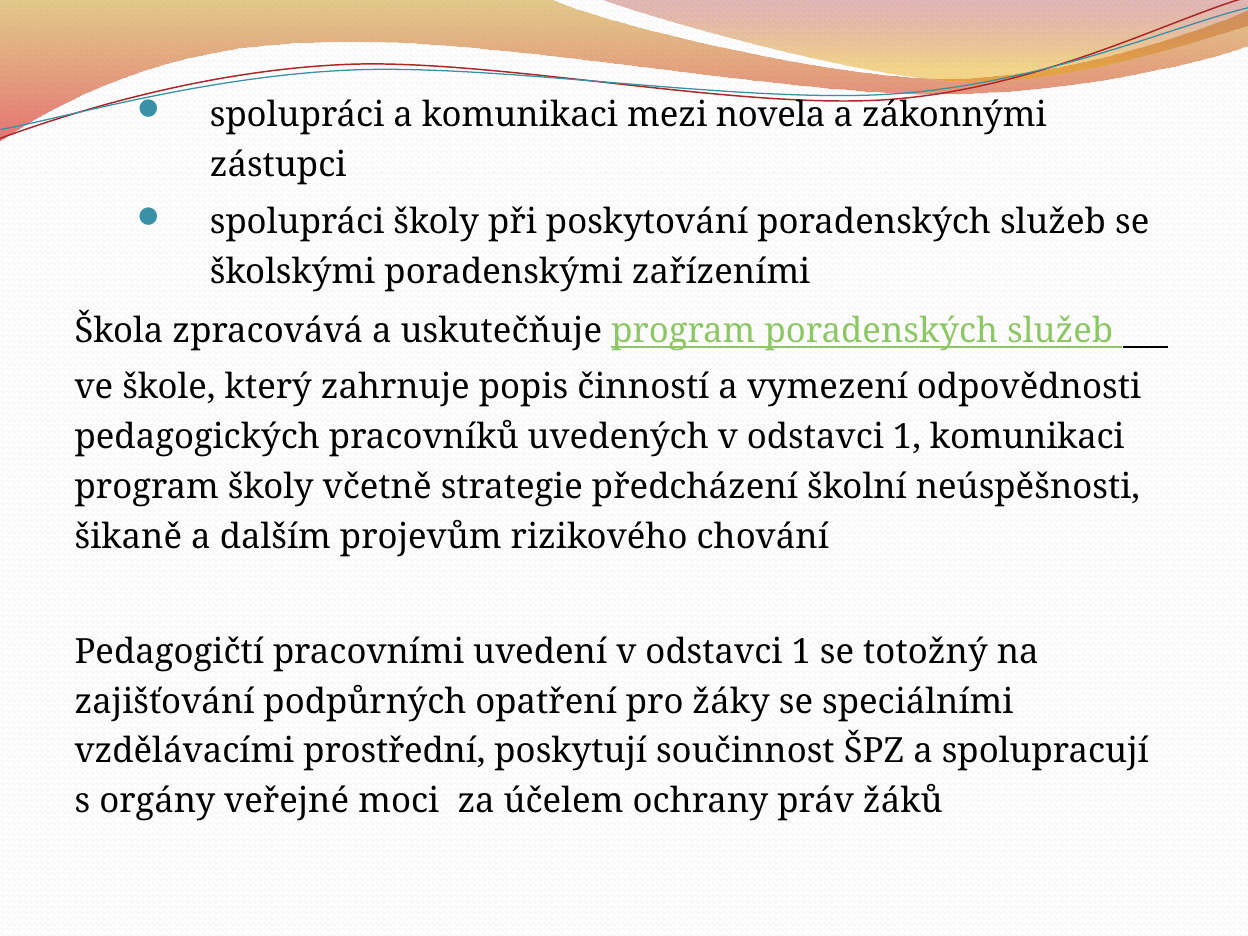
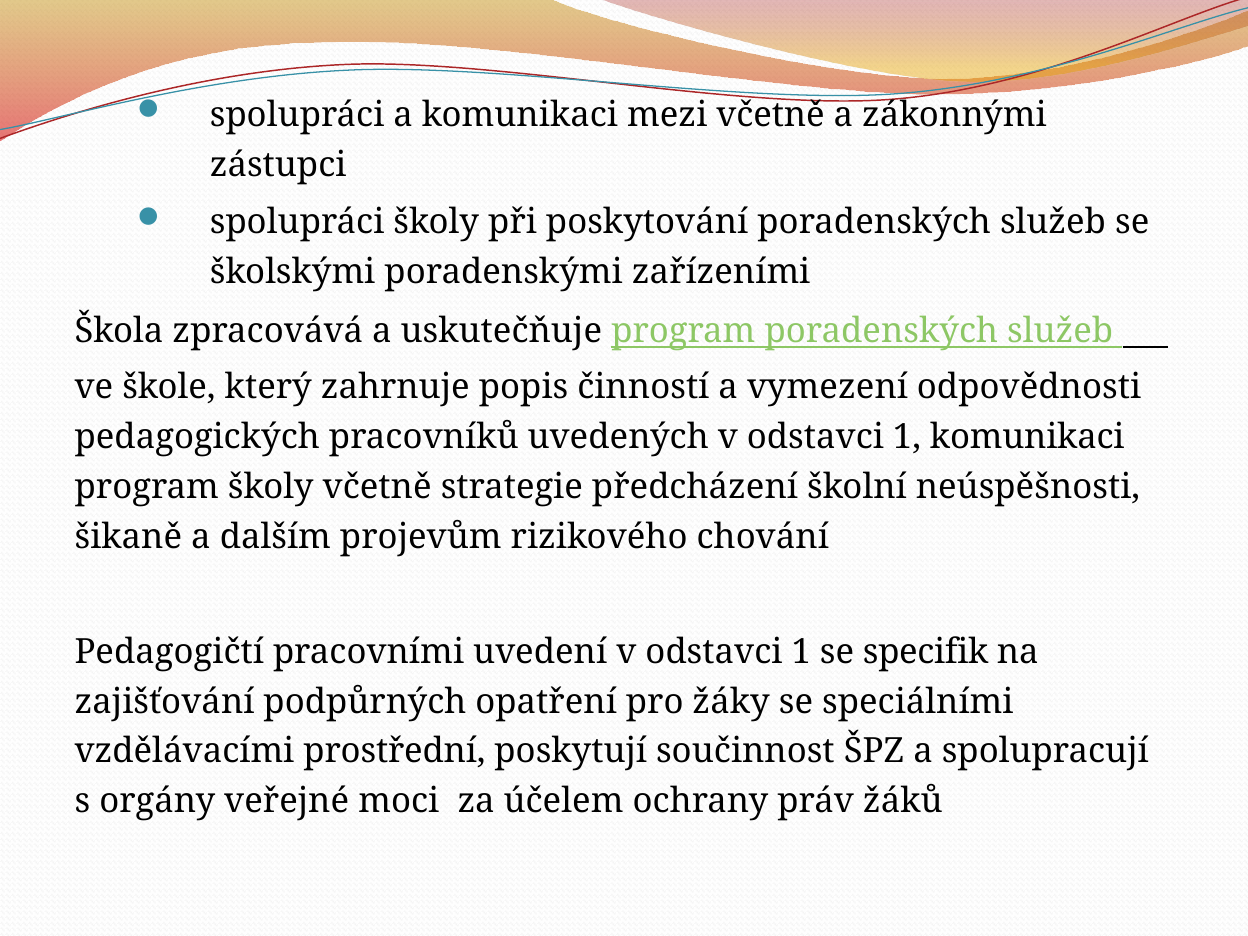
mezi novela: novela -> včetně (771, 115)
totožný: totožný -> specifik (926, 652)
